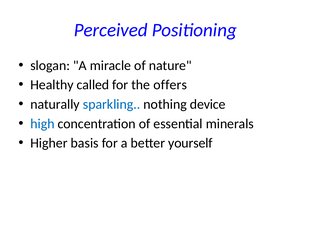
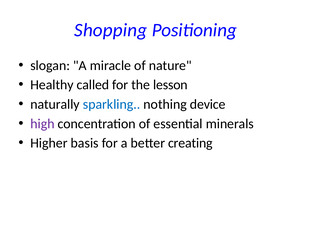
Perceived: Perceived -> Shopping (111, 30)
offers: offers -> lesson (170, 85)
high colour: blue -> purple (42, 123)
yourself: yourself -> creating (190, 143)
